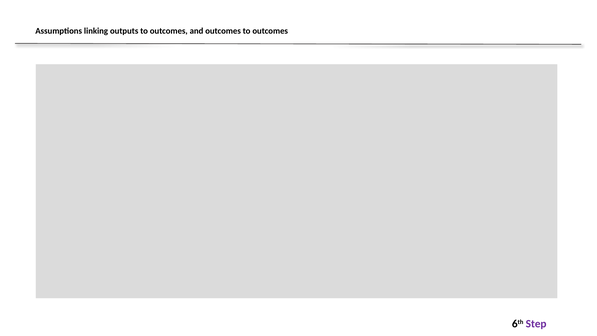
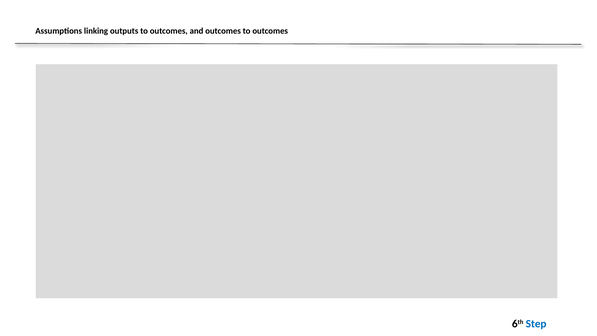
Step colour: purple -> blue (536, 324)
